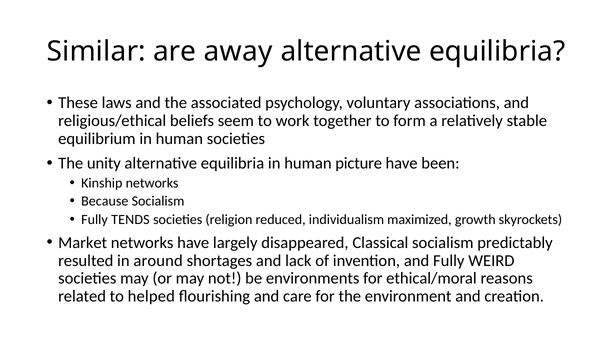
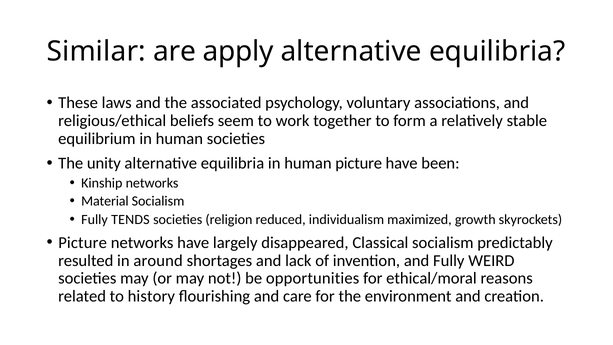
away: away -> apply (238, 51)
Because: Because -> Material (105, 201)
Market: Market -> Picture (83, 242)
environments: environments -> opportunities (313, 278)
helped: helped -> history (151, 296)
